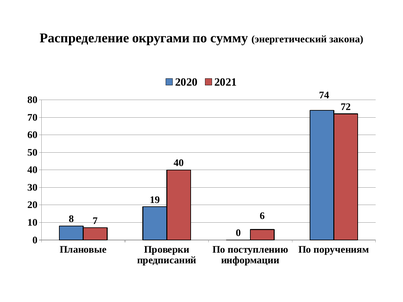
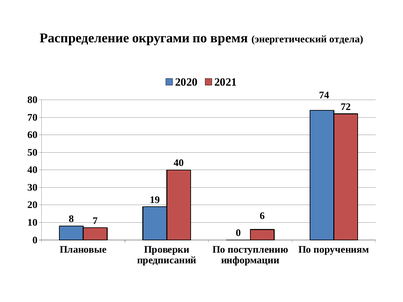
сумму: сумму -> время (229, 38)
закона: закона -> отдела (346, 39)
